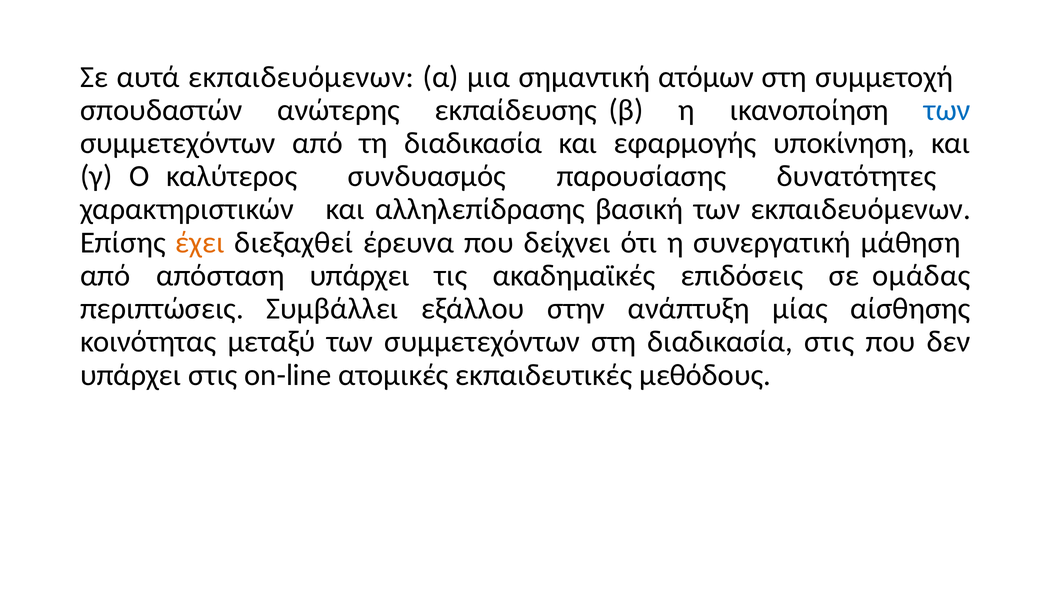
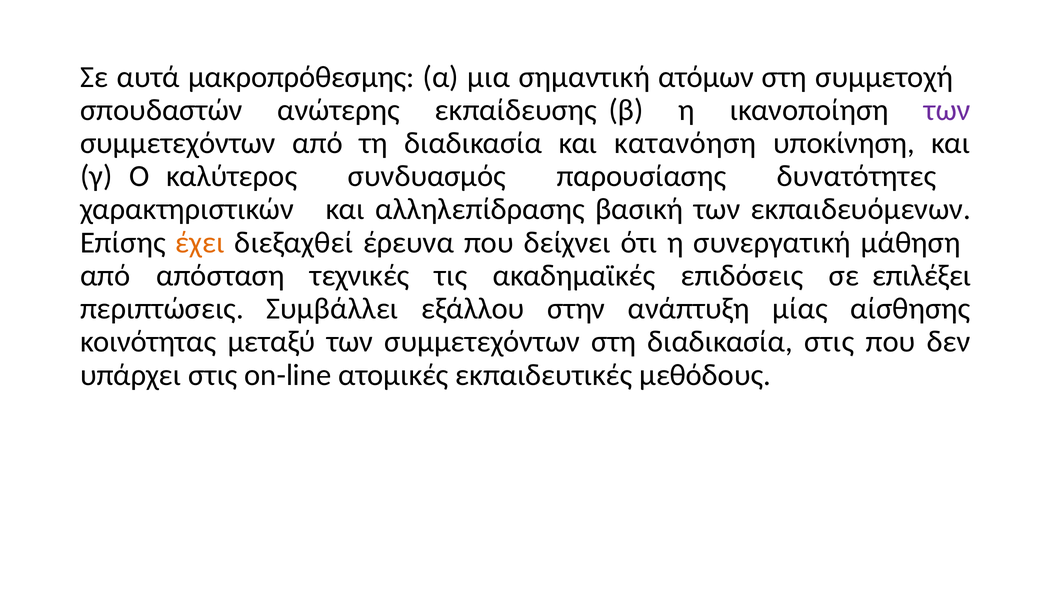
αυτά εκπαιδευόµενων: εκπαιδευόµενων -> µακροπρόθεσµης (301, 77)
των colour: blue -> purple (947, 110)
εφαρμογής: εφαρμογής -> κατανόηση (685, 143)
απόσταση υπάρχει: υπάρχει -> τεχνικές (360, 276)
ομάδας: ομάδας -> επιλέξει (922, 276)
